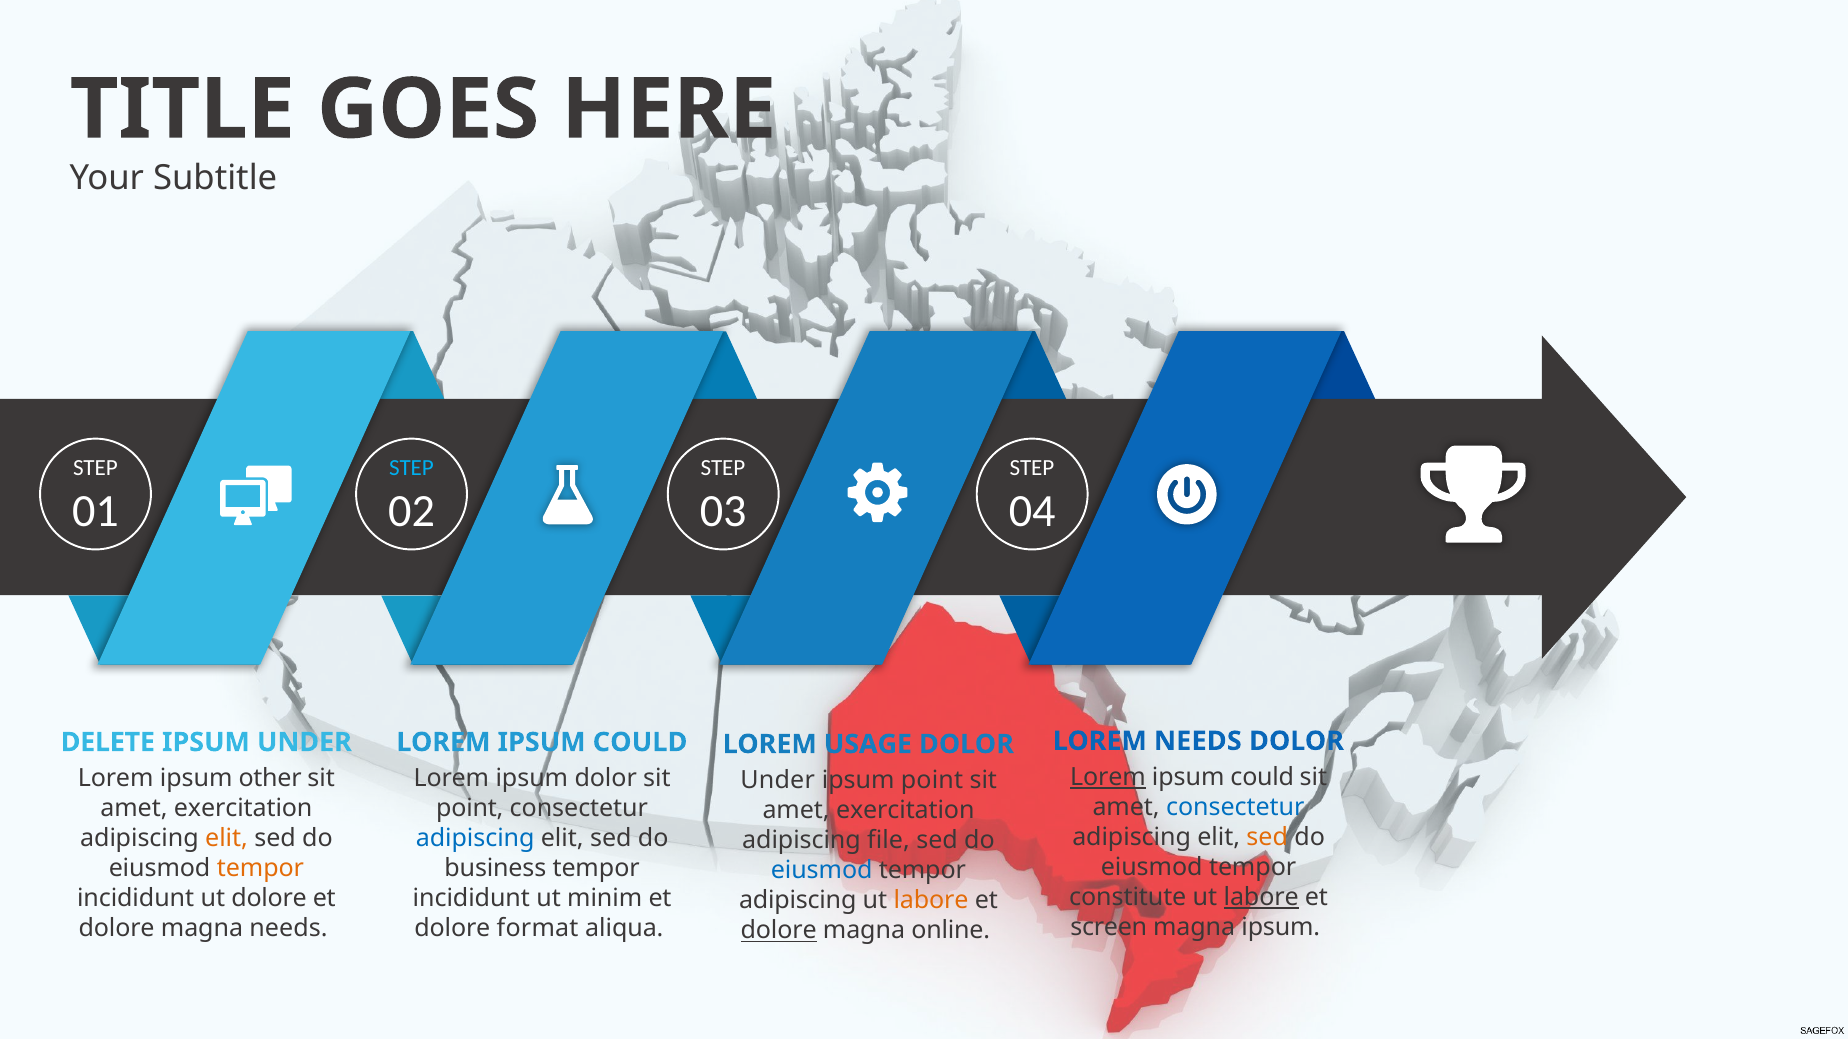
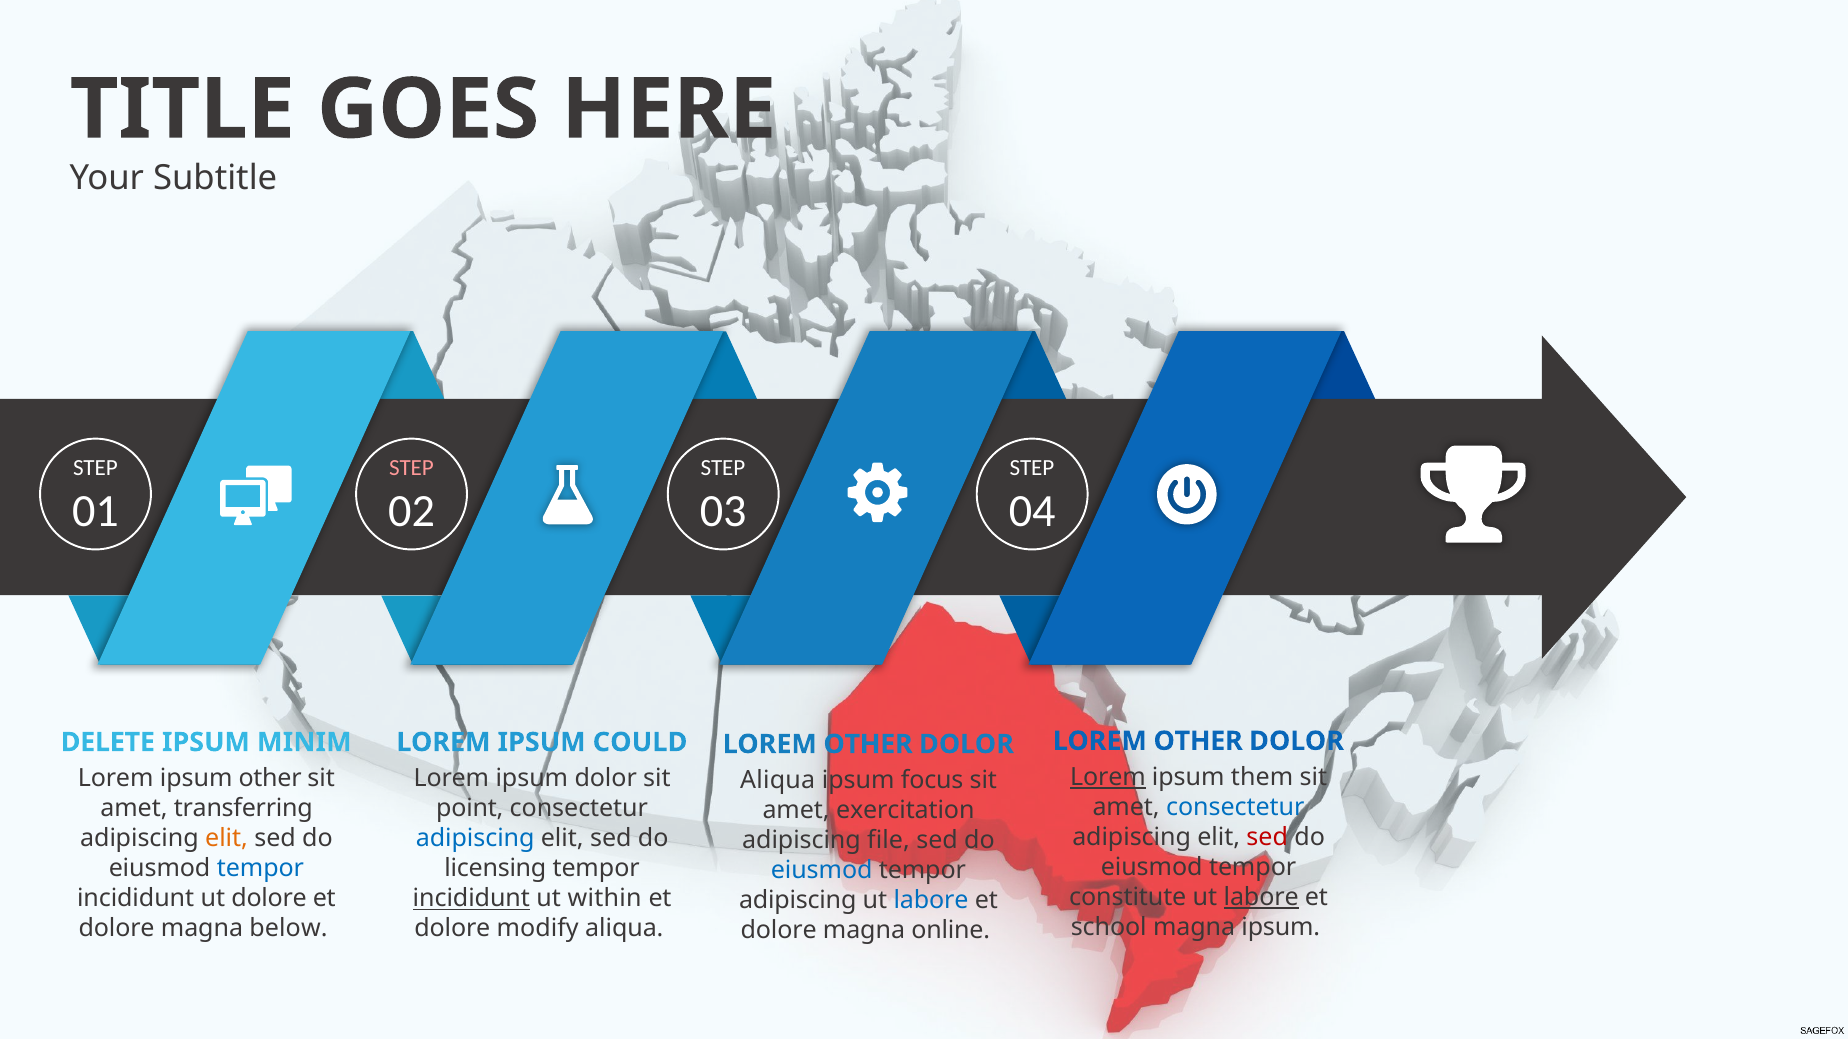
STEP colour: light blue -> pink (411, 468)
NEEDS: NEEDS -> OTHER (1198, 741)
IPSUM UNDER: UNDER -> MINIM (304, 743)
USAGE: USAGE -> OTHER (868, 745)
could: could -> them (1262, 777)
Under: Under -> Aliqua (778, 781)
ipsum point: point -> focus (932, 781)
exercitation: exercitation -> transferring (243, 809)
sed colour: orange -> red (1267, 838)
tempor colour: orange -> blue (260, 869)
business: business -> licensing (495, 869)
incididunt underline: none -> present (471, 899)
minim: minim -> within (605, 899)
labore colour: orange -> blue (931, 901)
screen: screen -> school (1109, 928)
magna needs: needs -> below (288, 929)
format: format -> modify (538, 929)
dolore underline: present -> none (779, 931)
